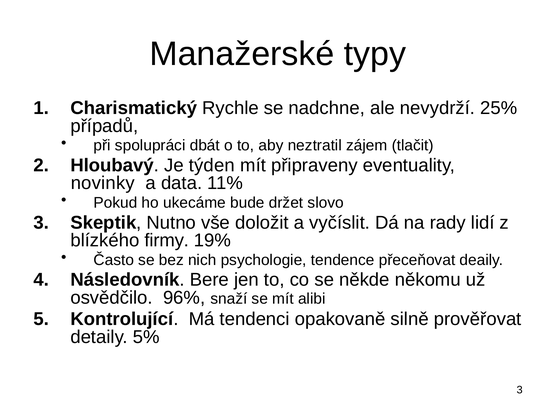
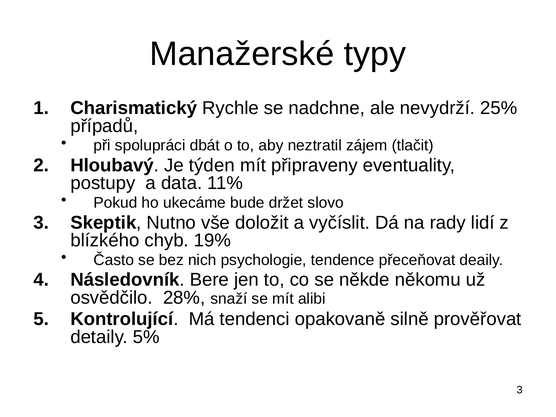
novinky: novinky -> postupy (103, 183)
firmy: firmy -> chyb (167, 240)
96%: 96% -> 28% (184, 298)
